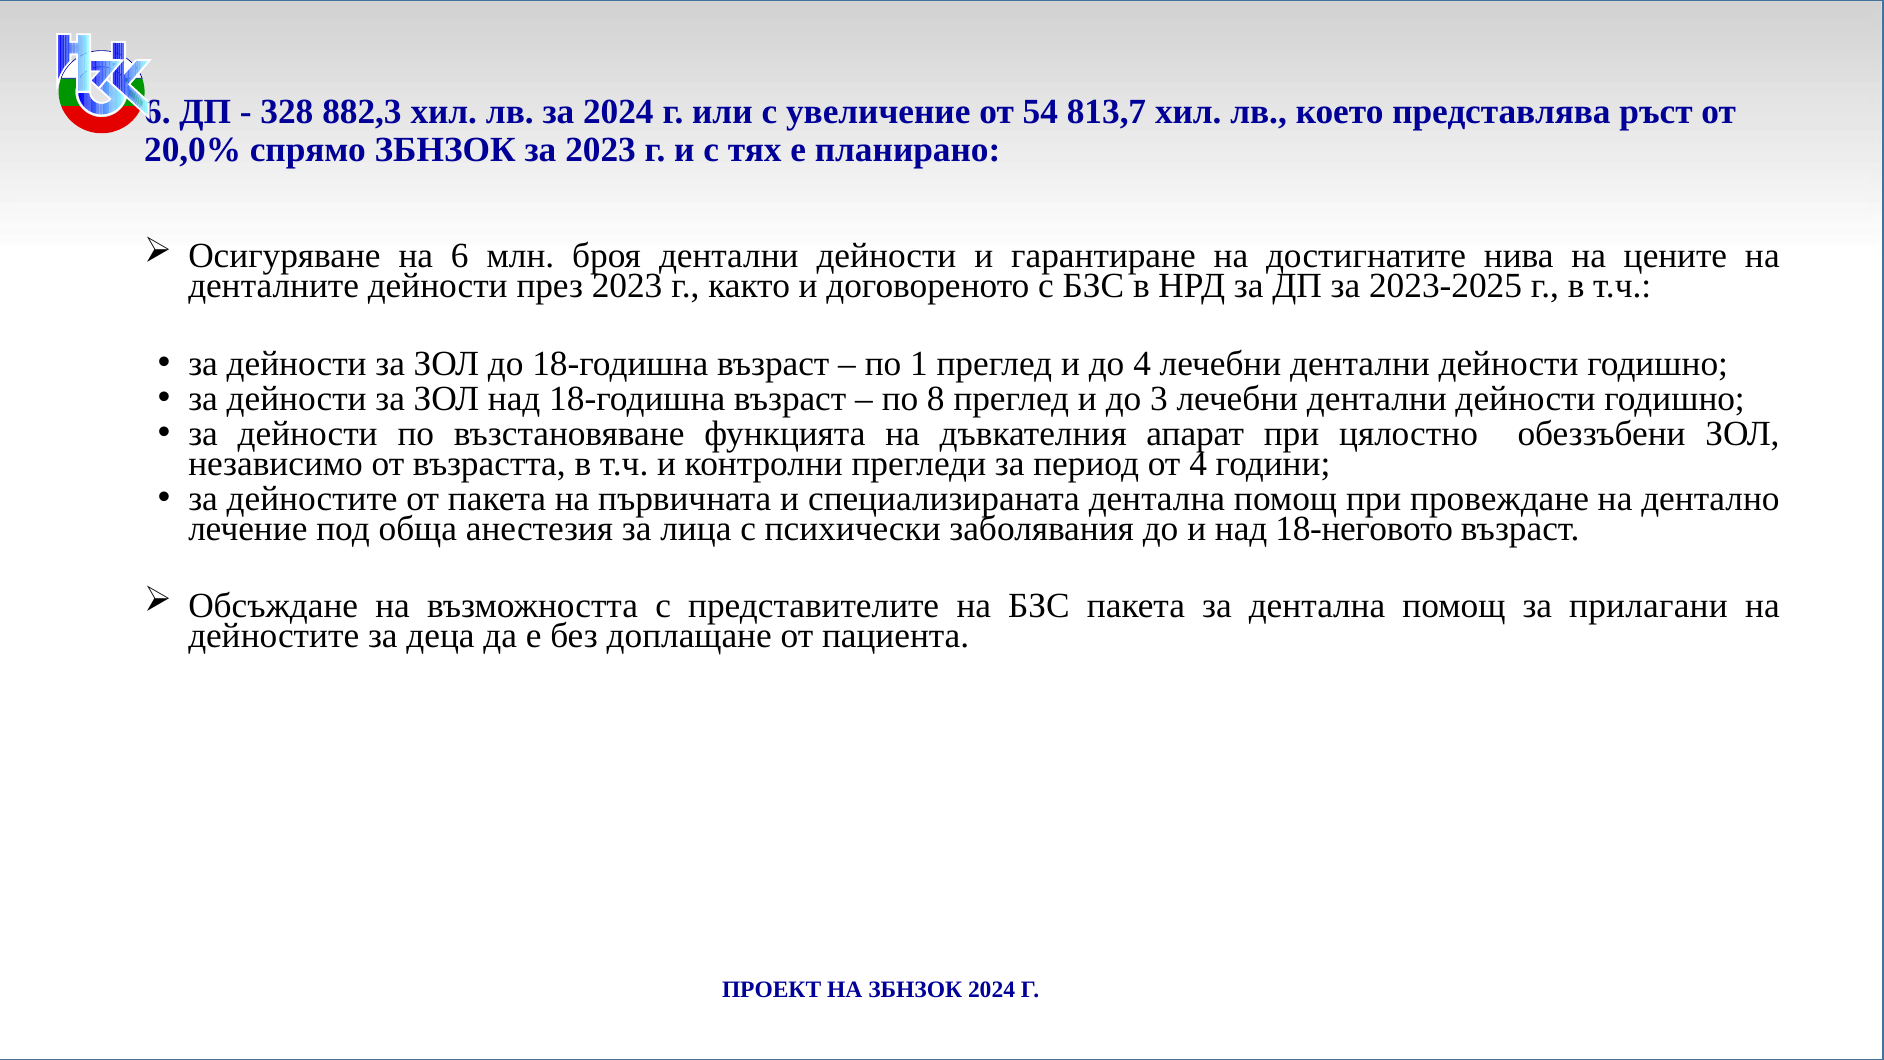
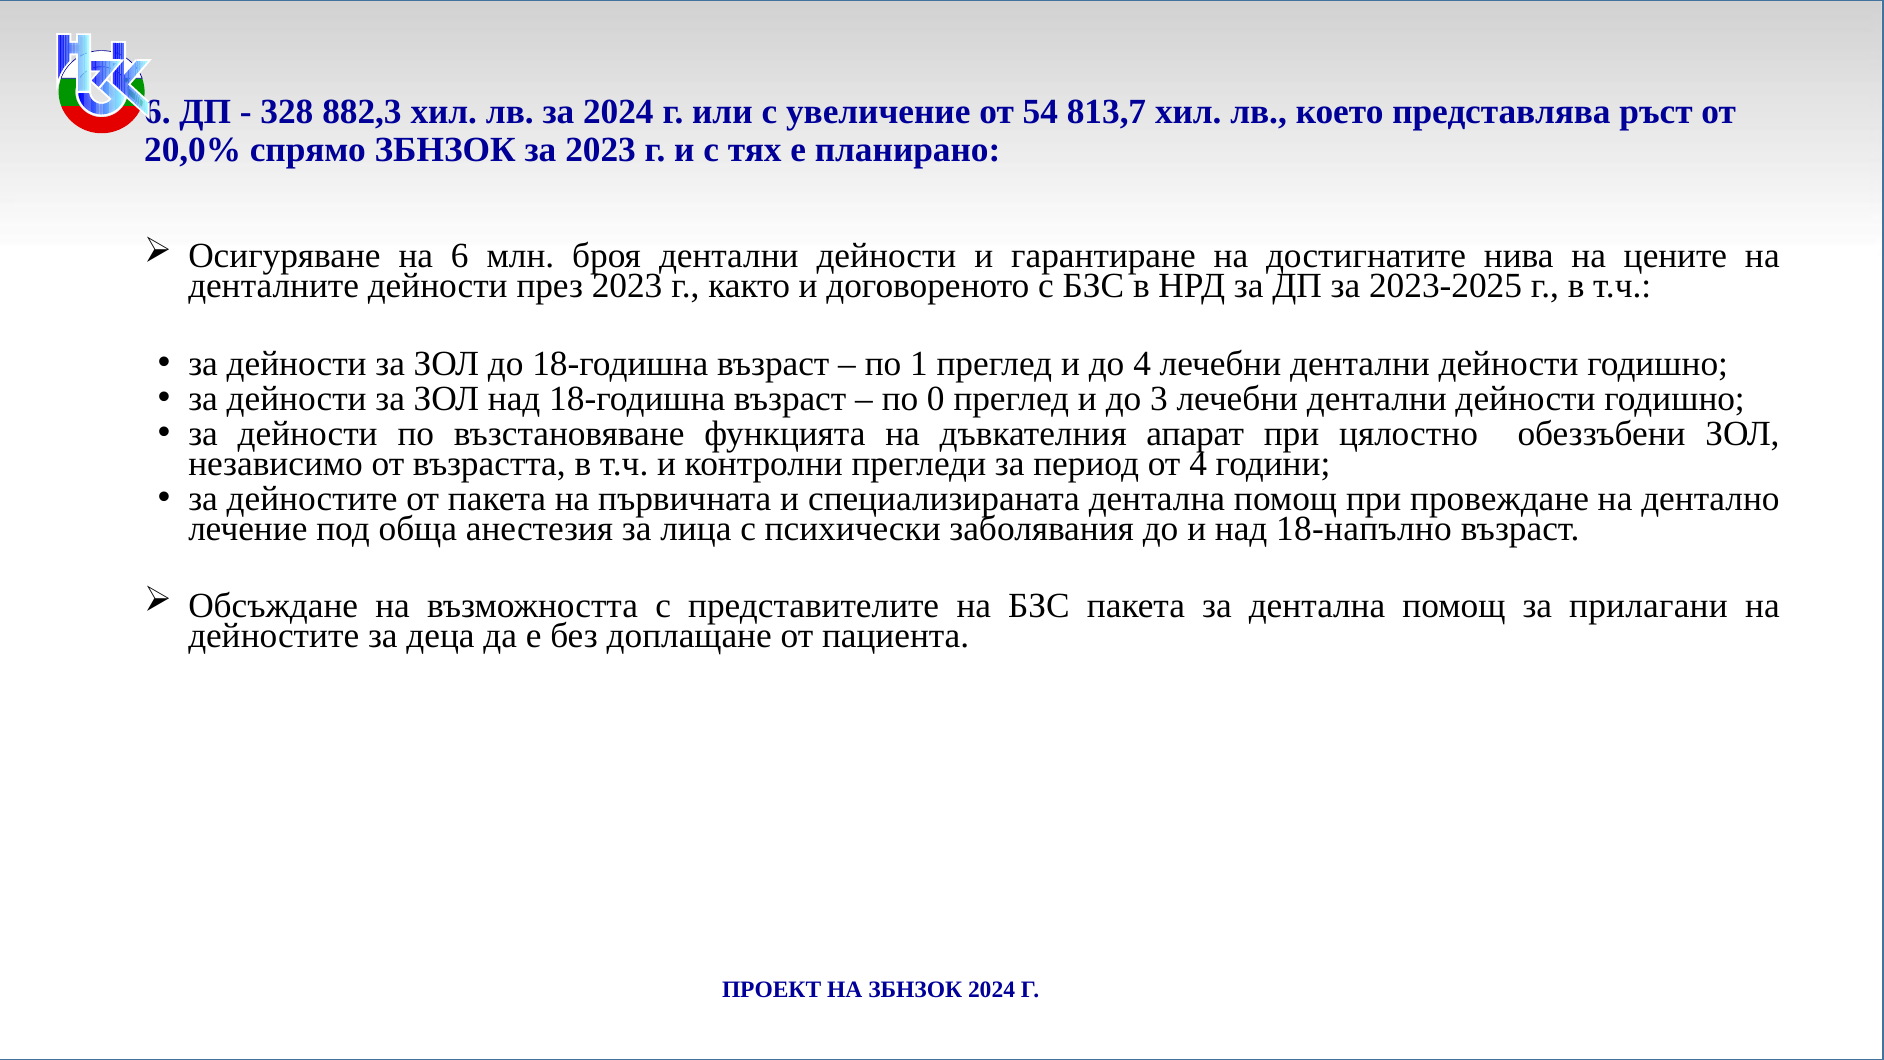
8: 8 -> 0 (936, 399)
18-неговото: 18-неговото -> 18-напълно (1364, 528)
